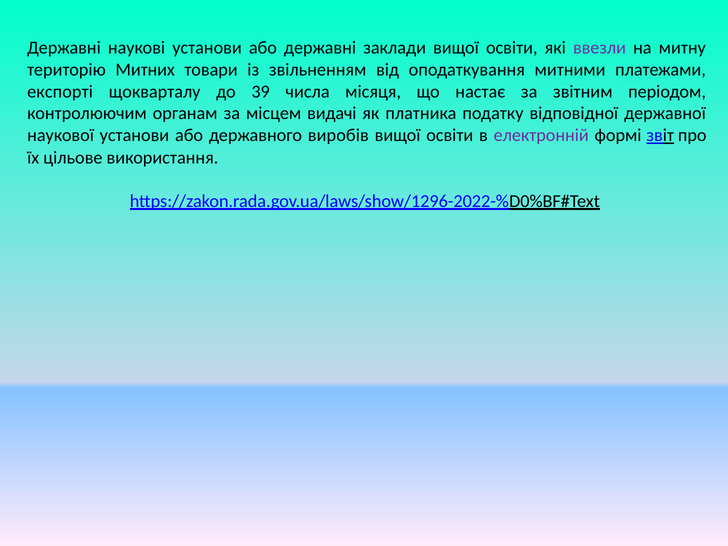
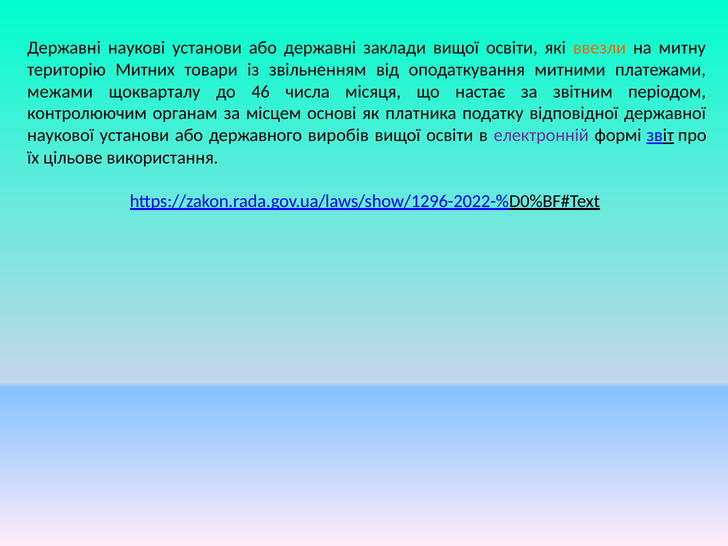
ввезли colour: purple -> orange (600, 48)
експорті: експорті -> межами (60, 92)
39: 39 -> 46 (261, 92)
видачі: видачі -> основі (332, 113)
